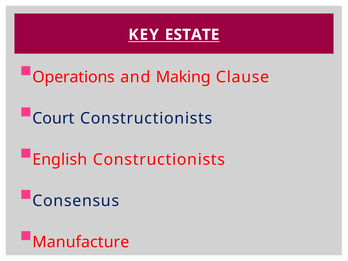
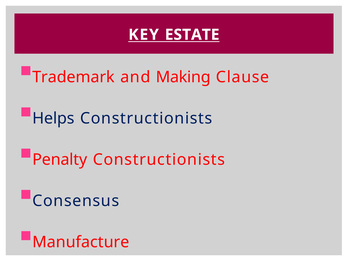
Operations: Operations -> Trademark (74, 77)
Court: Court -> Helps (53, 118)
English: English -> Penalty (60, 160)
